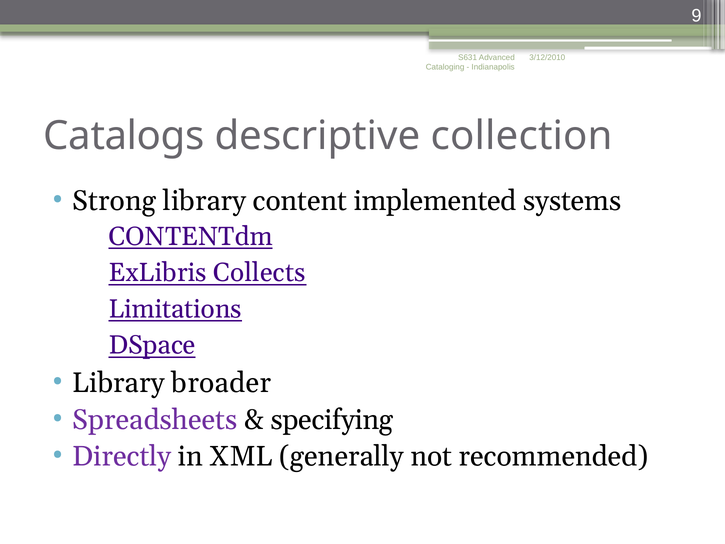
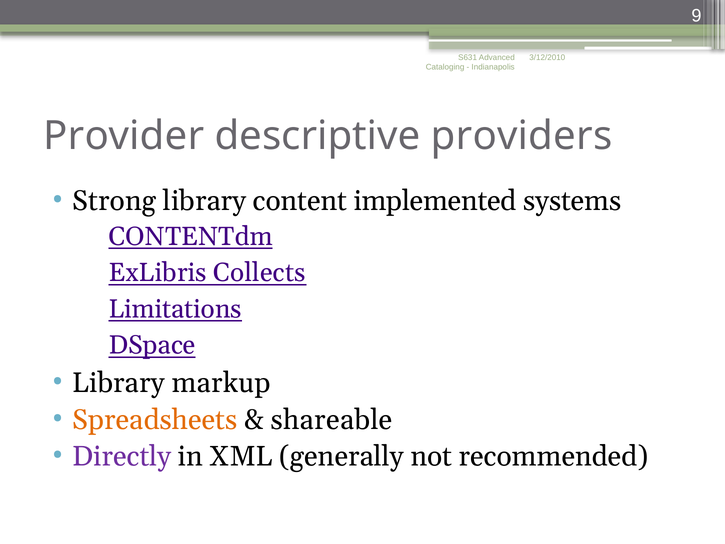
Catalogs: Catalogs -> Provider (124, 136)
collection: collection -> providers (522, 136)
broader: broader -> markup (221, 383)
Spreadsheets colour: purple -> orange (155, 420)
specifying: specifying -> shareable (332, 420)
